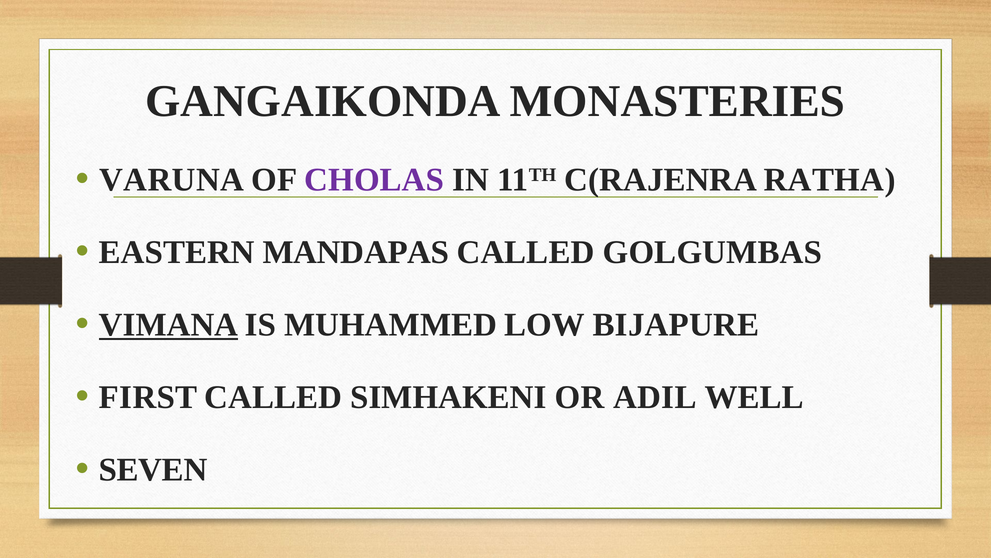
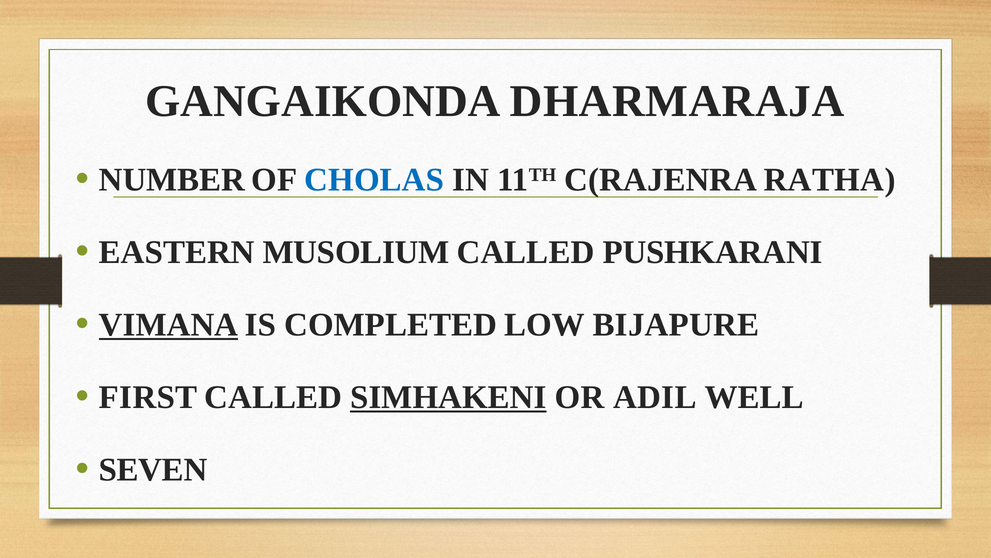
MONASTERIES: MONASTERIES -> DHARMARAJA (677, 101)
VARUNA: VARUNA -> NUMBER (172, 180)
CHOLAS colour: purple -> blue (374, 180)
MANDAPAS: MANDAPAS -> MUSOLIUM (356, 252)
GOLGUMBAS: GOLGUMBAS -> PUSHKARANI (713, 252)
MUHAMMED: MUHAMMED -> COMPLETED (391, 325)
SIMHAKENI underline: none -> present (448, 397)
